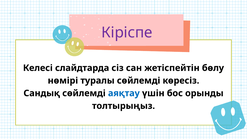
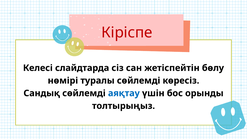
Кіріспе colour: purple -> red (127, 32)
